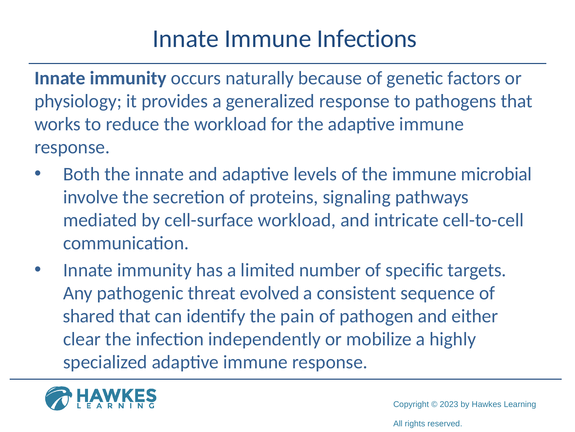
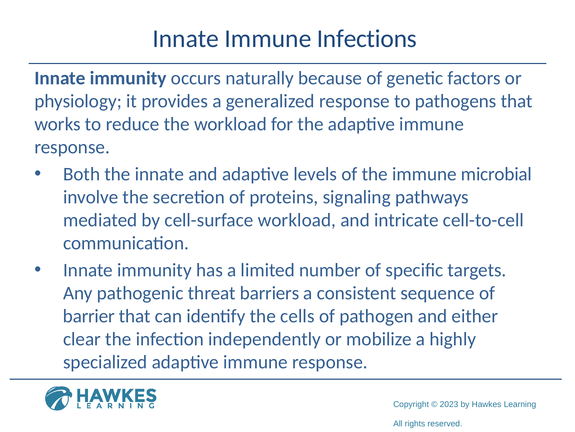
evolved: evolved -> barriers (270, 293)
shared: shared -> barrier (89, 316)
pain: pain -> cells (297, 316)
